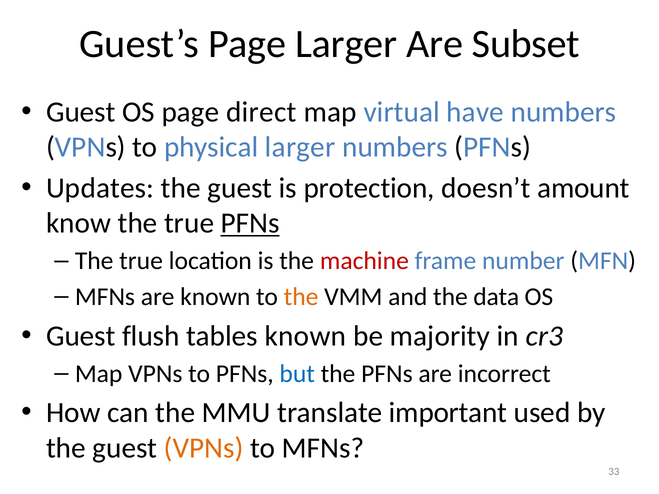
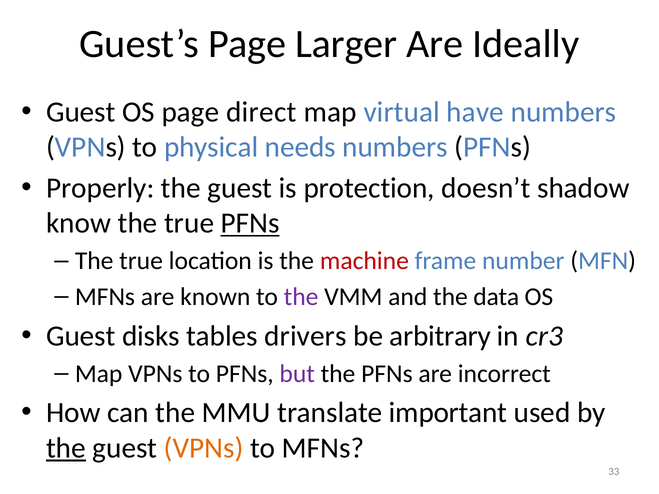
Subset: Subset -> Ideally (526, 44)
physical larger: larger -> needs (300, 147)
Updates: Updates -> Properly (100, 188)
amount: amount -> shadow (583, 188)
the colour: orange -> purple (301, 297)
flush: flush -> disks (151, 336)
tables known: known -> drivers (306, 336)
majority: majority -> arbitrary (440, 336)
but colour: blue -> purple (297, 374)
the underline: none -> present (66, 448)
